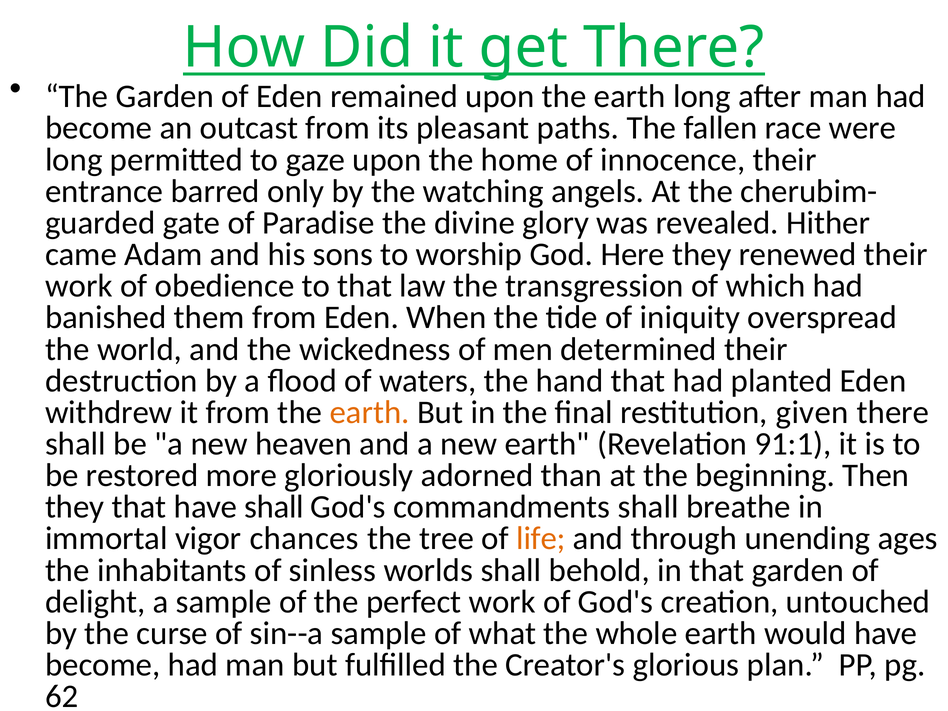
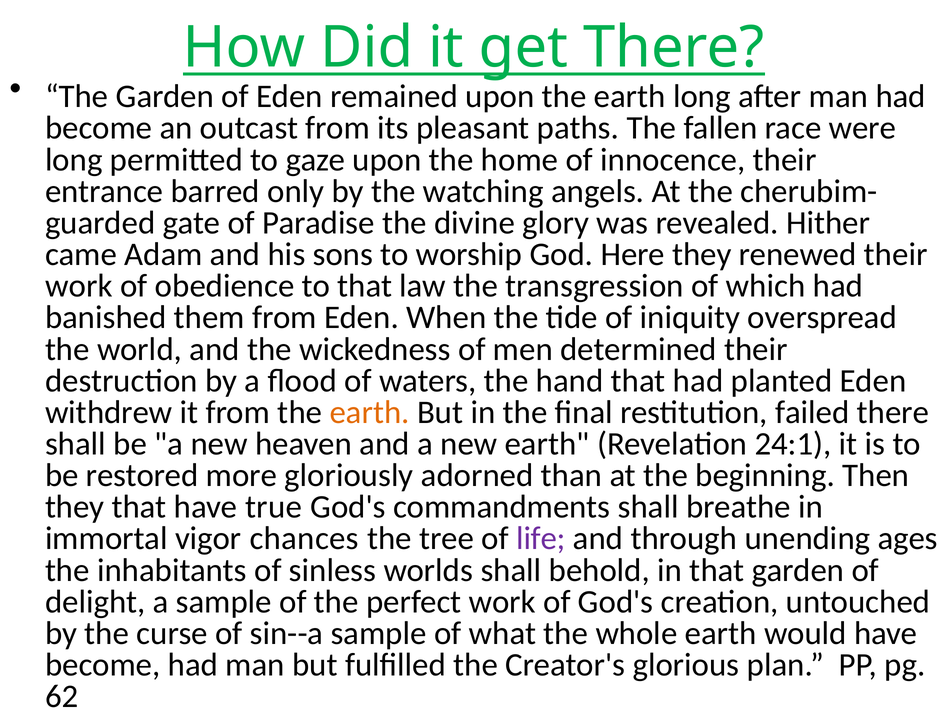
given: given -> failed (812, 412)
91:1: 91:1 -> 24:1 (793, 444)
have shall: shall -> true (274, 507)
life colour: orange -> purple (541, 539)
